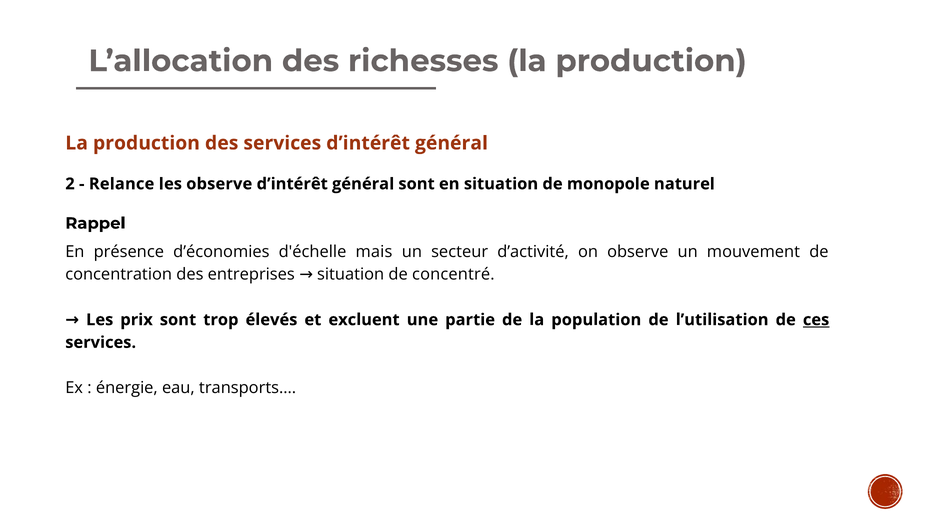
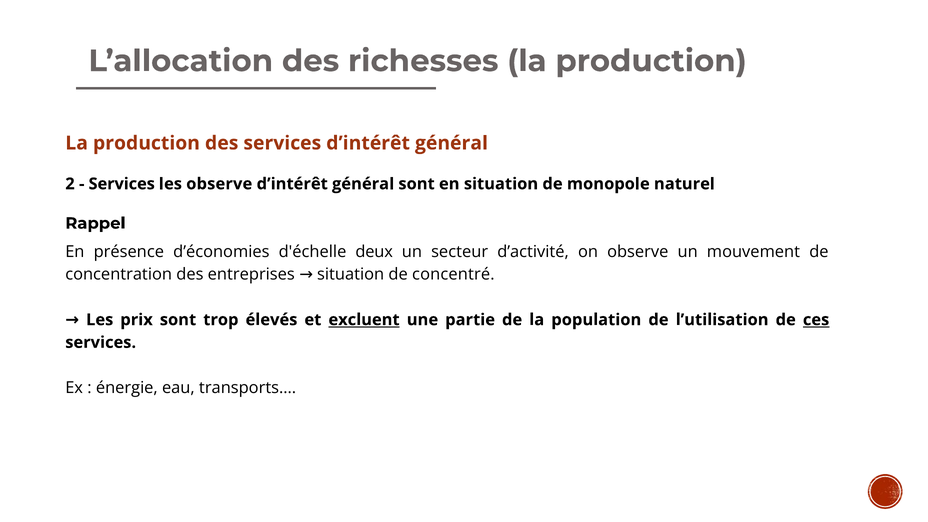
Relance: Relance -> Services (122, 184)
mais: mais -> deux (374, 252)
excluent underline: none -> present (364, 320)
